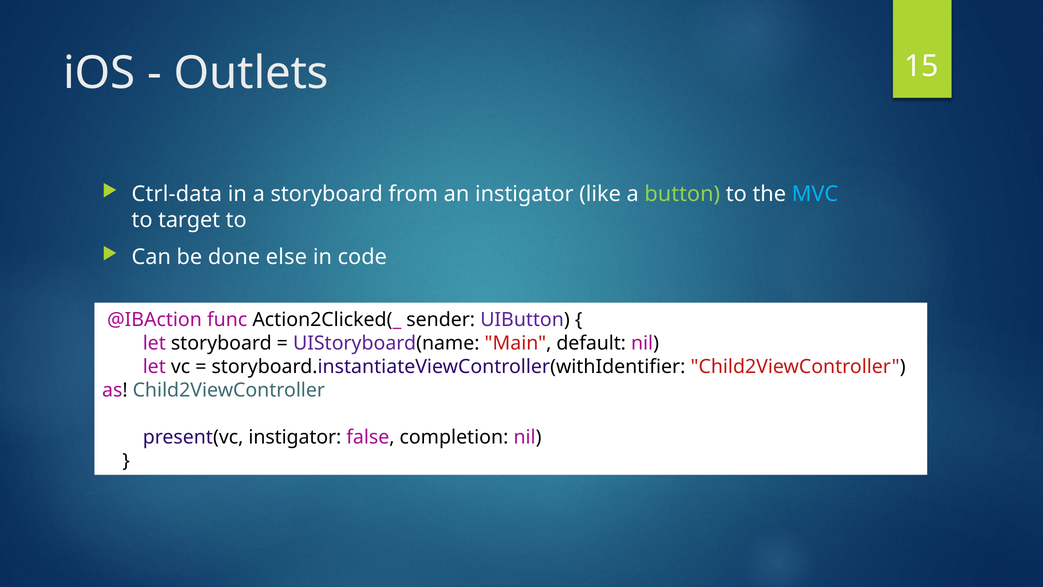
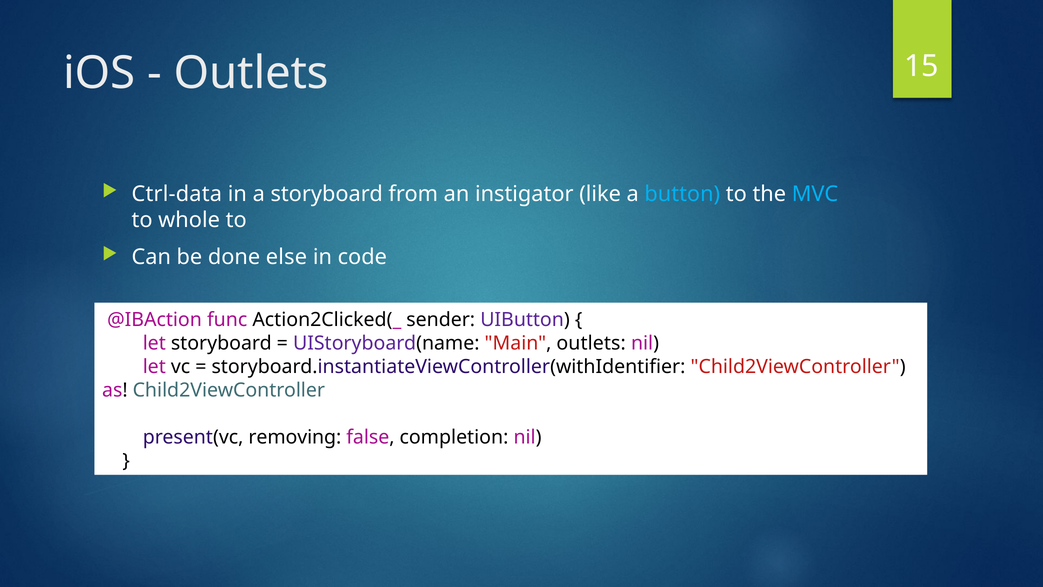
button colour: light green -> light blue (682, 194)
target: target -> whole (189, 220)
Main default: default -> outlets (591, 343)
present(vc instigator: instigator -> removing (295, 437)
